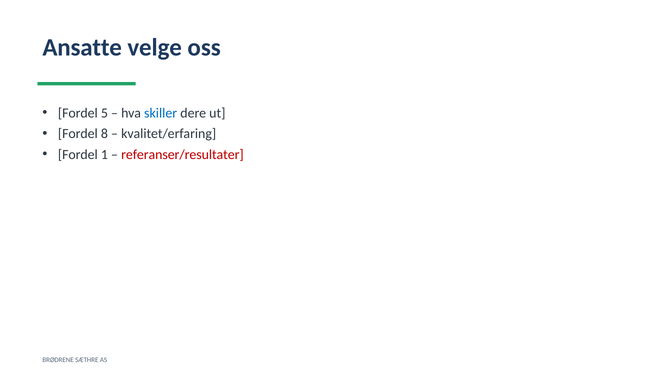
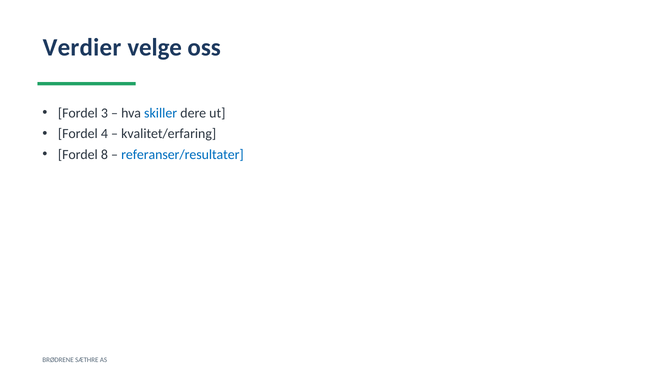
Ansatte: Ansatte -> Verdier (82, 48)
5: 5 -> 3 (104, 113)
8: 8 -> 4 (104, 134)
1: 1 -> 8 (104, 154)
referanser/resultater colour: red -> blue (182, 154)
